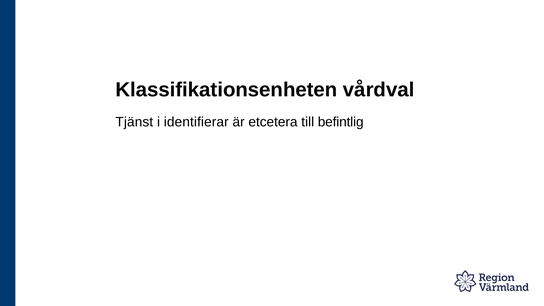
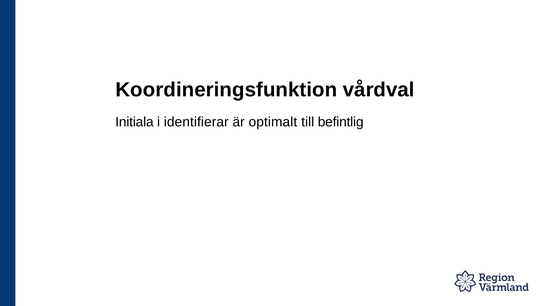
Klassifikationsenheten: Klassifikationsenheten -> Koordineringsfunktion (226, 90)
Tjänst: Tjänst -> Initiala (134, 122)
etcetera: etcetera -> optimalt (273, 122)
